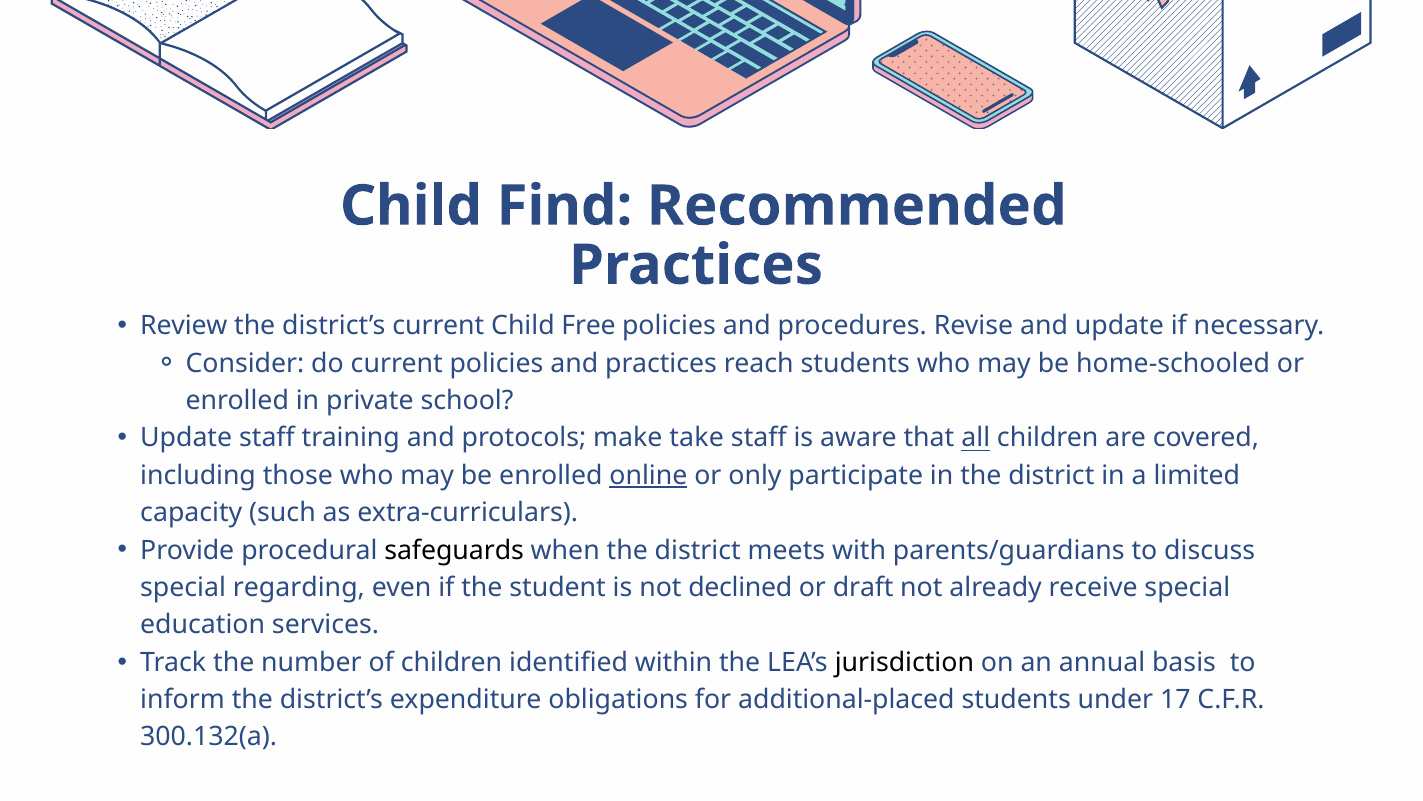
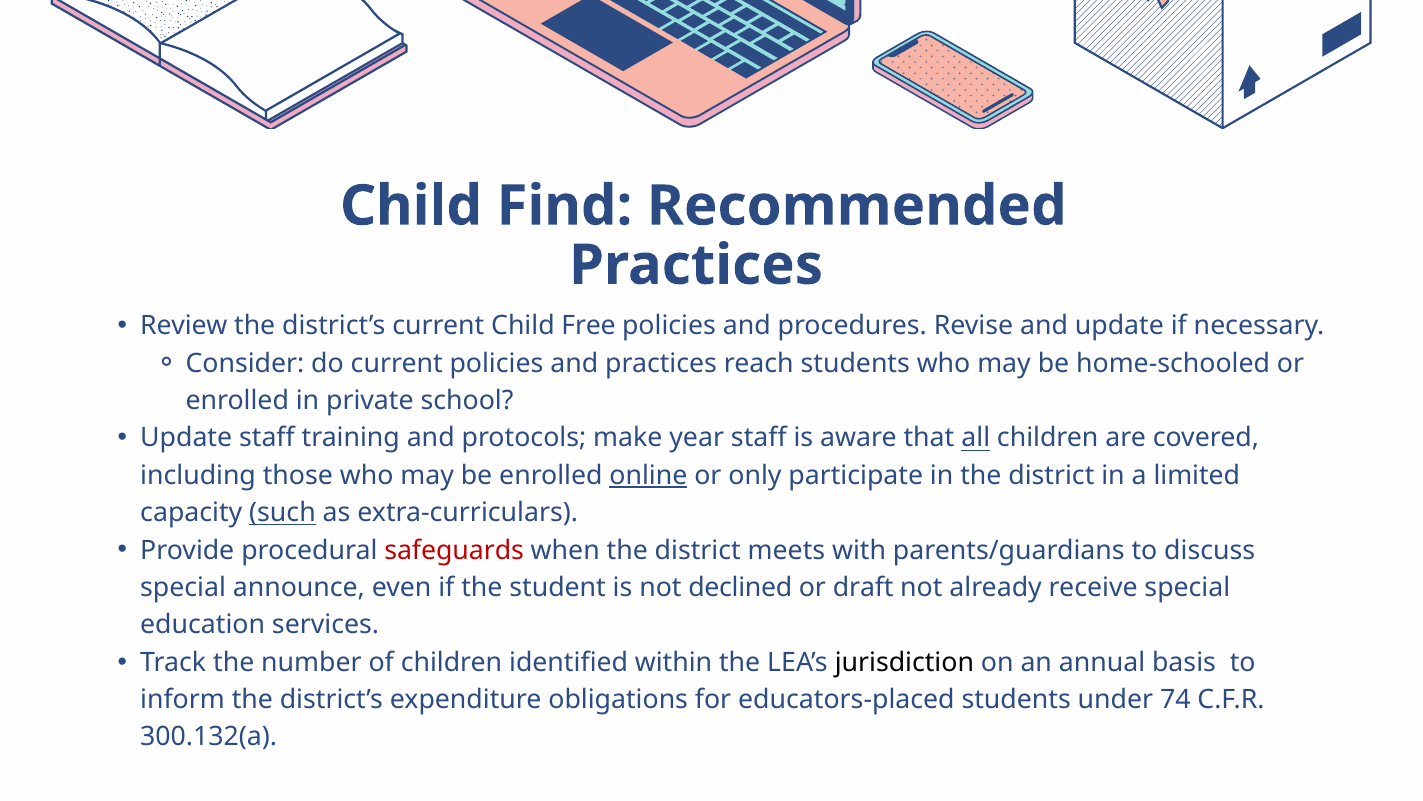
take: take -> year (697, 438)
such underline: none -> present (282, 513)
safeguards colour: black -> red (454, 550)
regarding: regarding -> announce (299, 587)
additional-placed: additional-placed -> educators-placed (846, 699)
17: 17 -> 74 (1175, 699)
